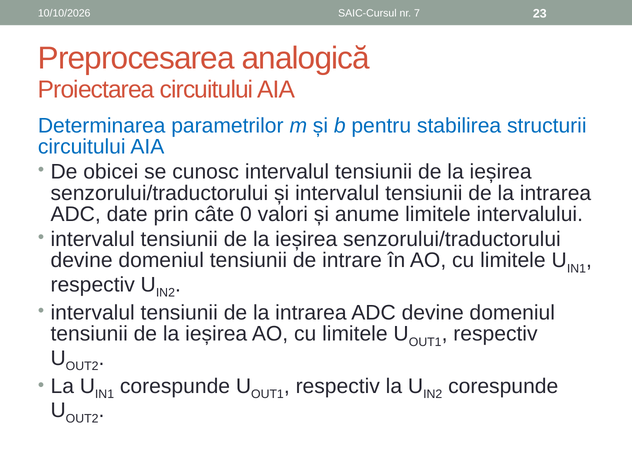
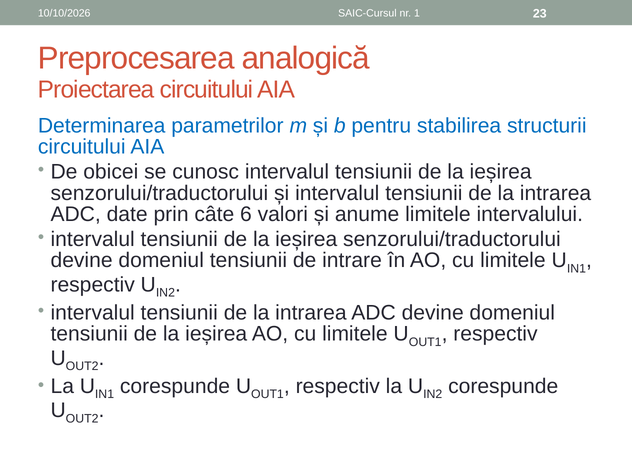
7: 7 -> 1 (417, 13)
0: 0 -> 6 (246, 214)
